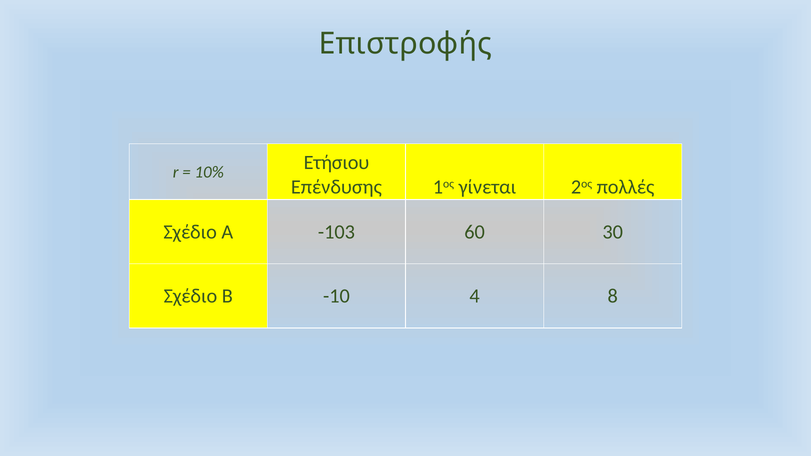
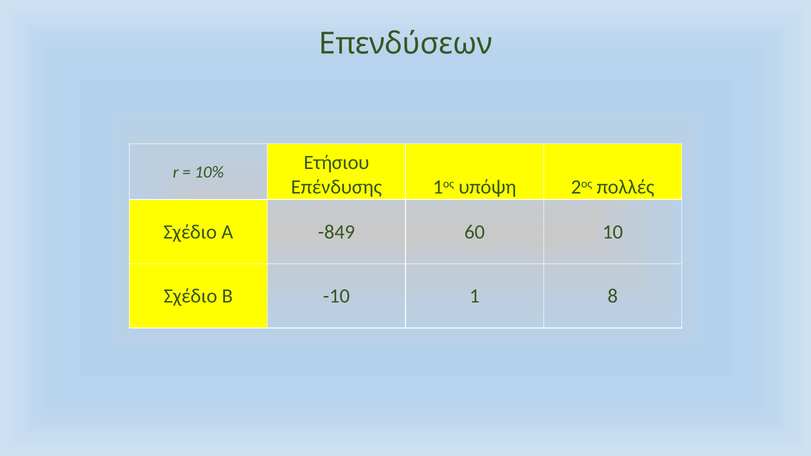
Επιστροφής: Επιστροφής -> Επενδύσεων (406, 44)
γίνεται: γίνεται -> υπόψη (487, 187)
-103: -103 -> -849 (336, 232)
30: 30 -> 10 (613, 232)
4: 4 -> 1 (475, 296)
